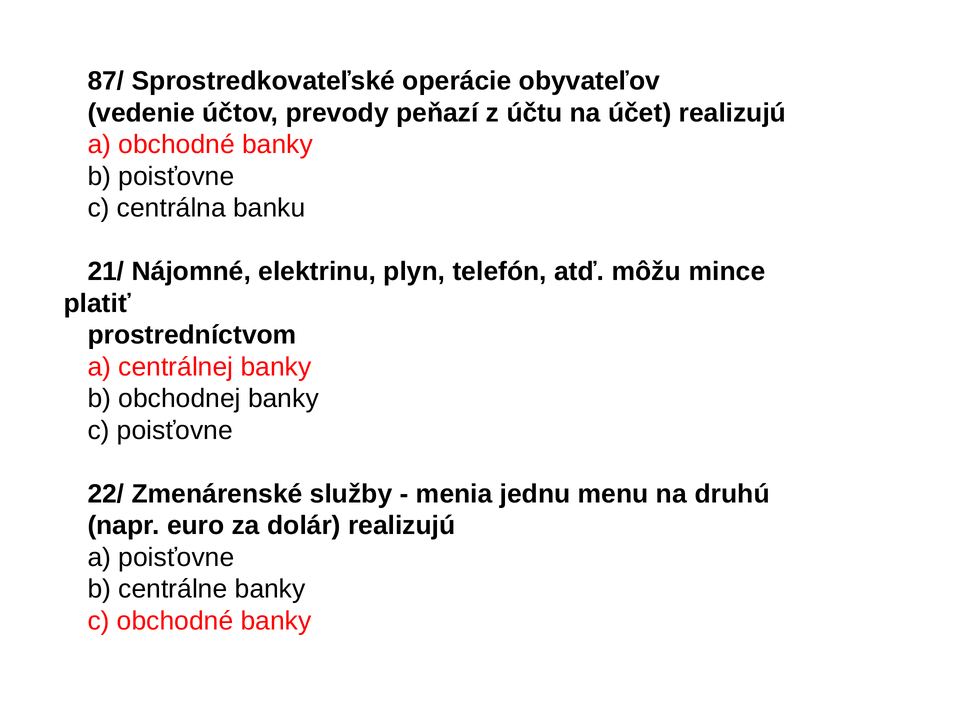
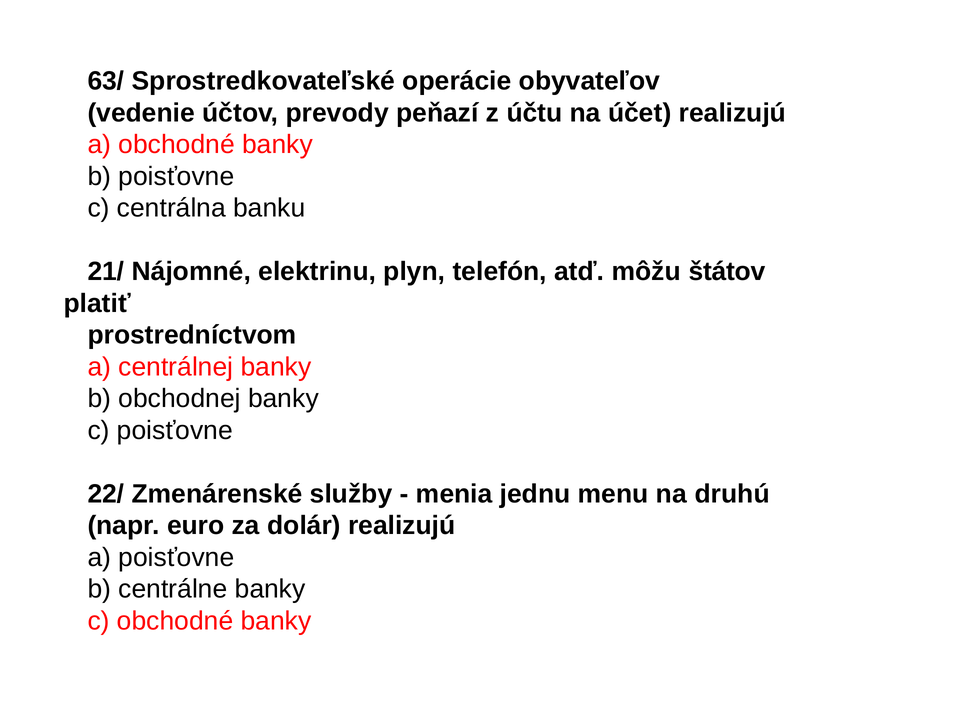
87/: 87/ -> 63/ (106, 81)
mince: mince -> štátov (727, 272)
